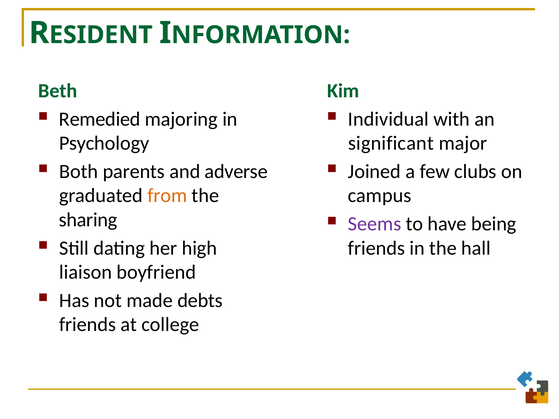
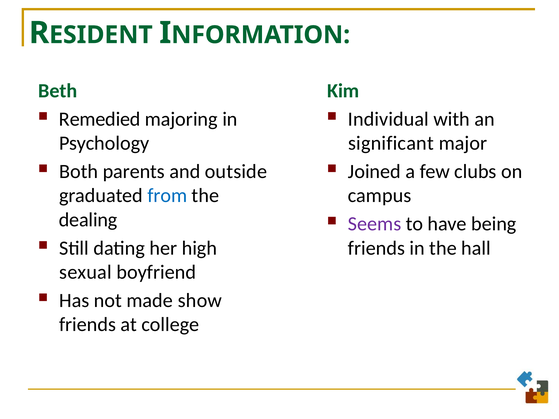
adverse: adverse -> outside (236, 172)
from colour: orange -> blue (167, 196)
sharing: sharing -> dealing (88, 220)
liaison: liaison -> sexual (86, 272)
debts: debts -> show (200, 301)
